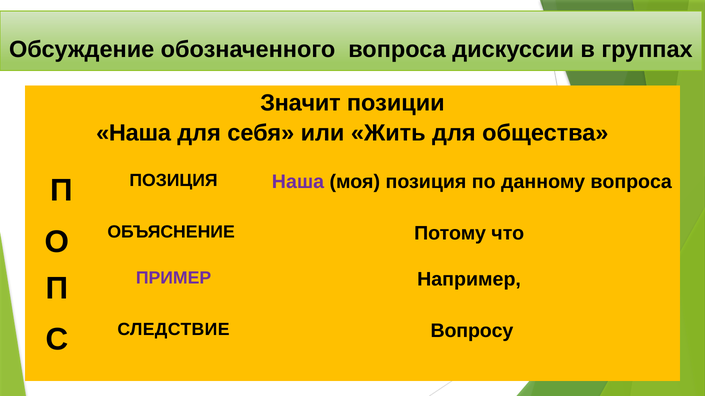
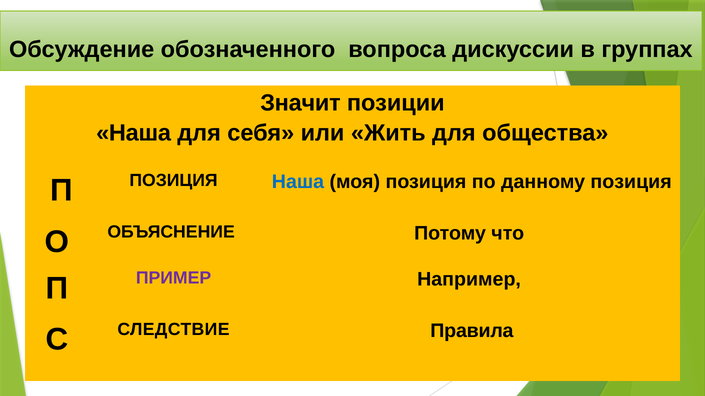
Наша colour: purple -> blue (298, 182)
данному вопроса: вопроса -> позиция (631, 182)
Вопросу: Вопросу -> Правила (472, 331)
